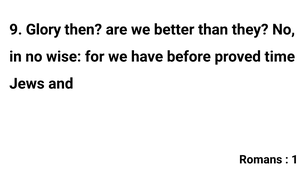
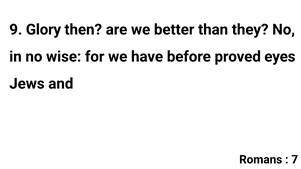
time: time -> eyes (280, 57)
1: 1 -> 7 (295, 160)
